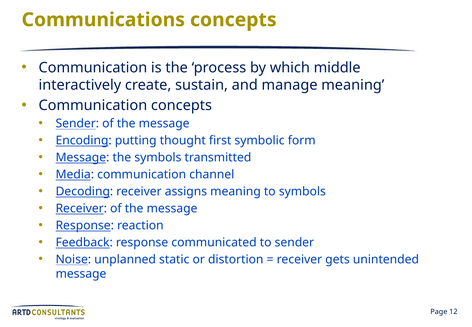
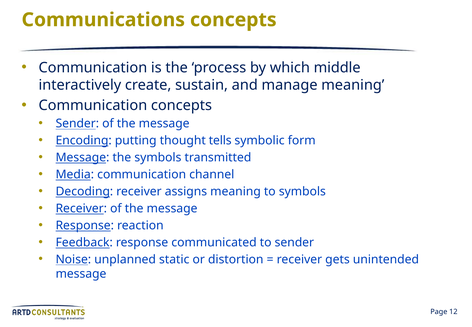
first: first -> tells (220, 141)
